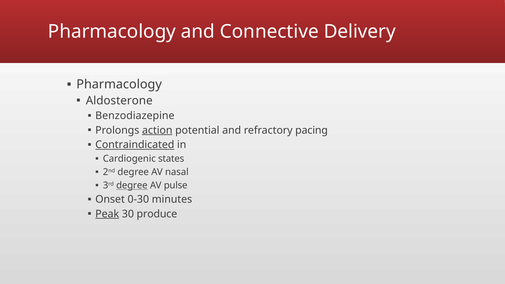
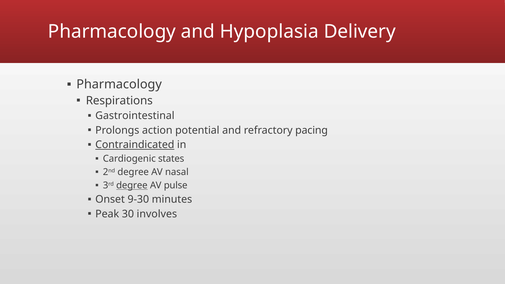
Connective: Connective -> Hypoplasia (269, 31)
Aldosterone: Aldosterone -> Respirations (119, 101)
Benzodiazepine: Benzodiazepine -> Gastrointestinal (135, 116)
action underline: present -> none (157, 130)
0-30: 0-30 -> 9-30 (138, 199)
Peak underline: present -> none (107, 214)
produce: produce -> involves (157, 214)
